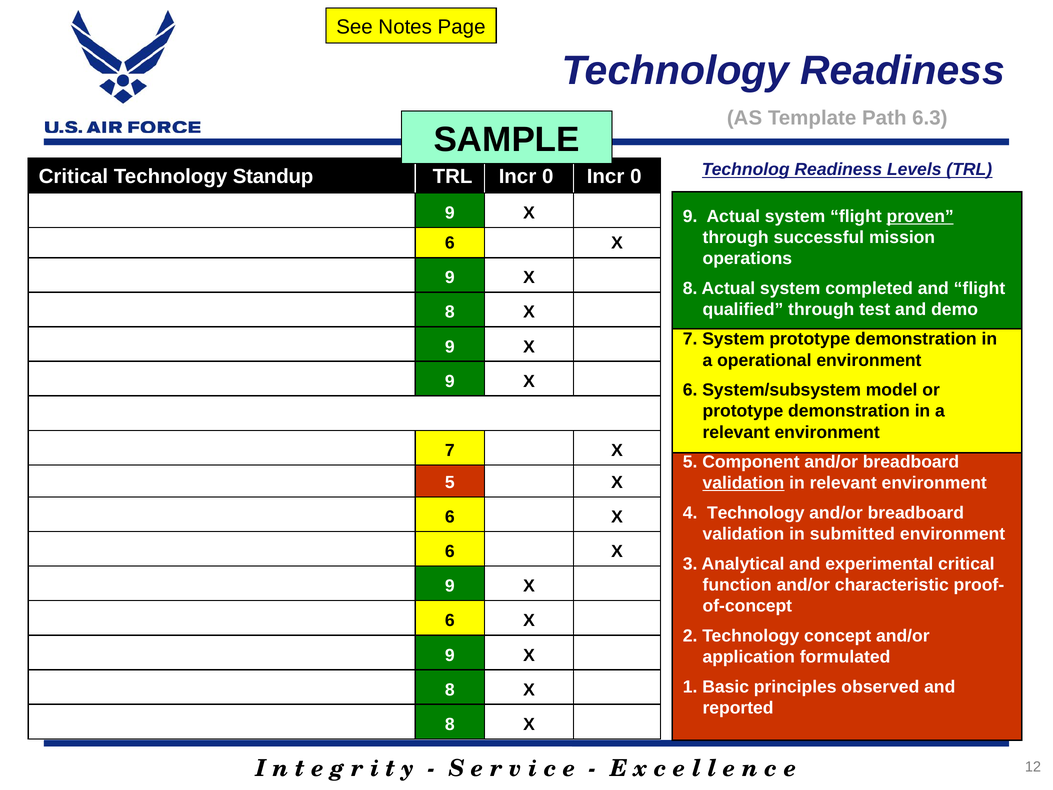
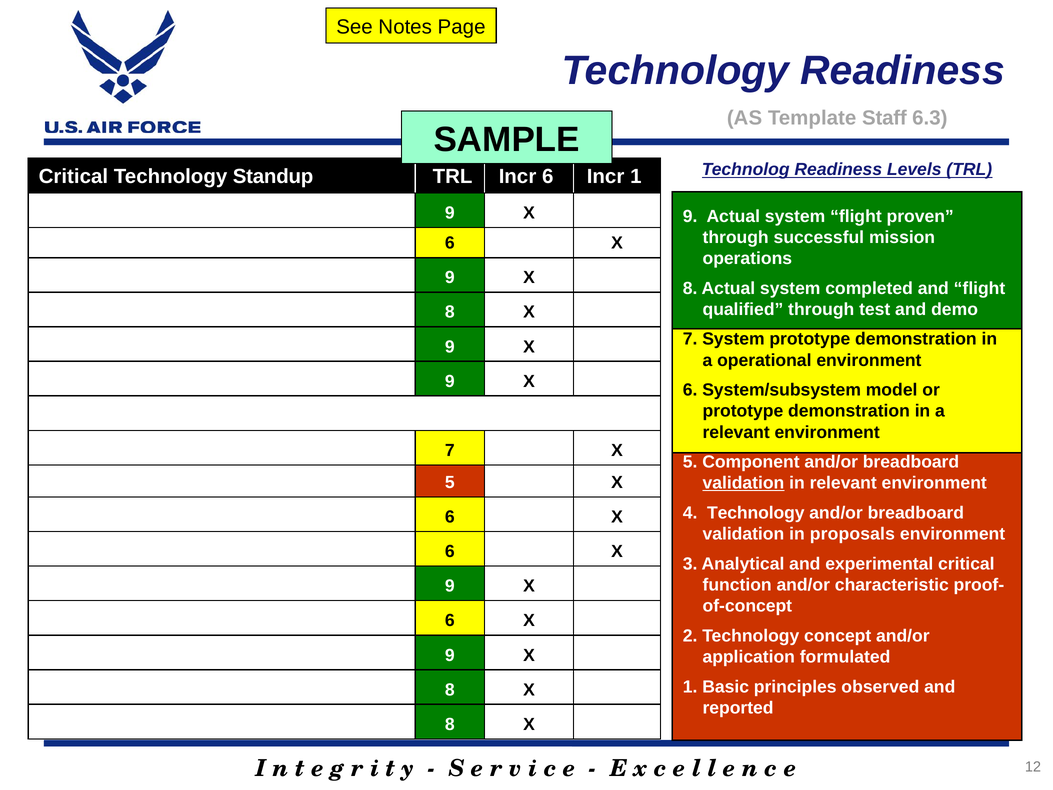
Path: Path -> Staff (884, 118)
TRL Incr 0: 0 -> 6 (548, 177)
0: 0 -> 1 (636, 177)
proven underline: present -> none (920, 216)
submitted: submitted -> proposals (852, 534)
